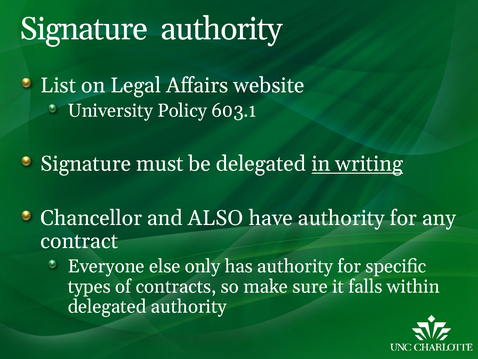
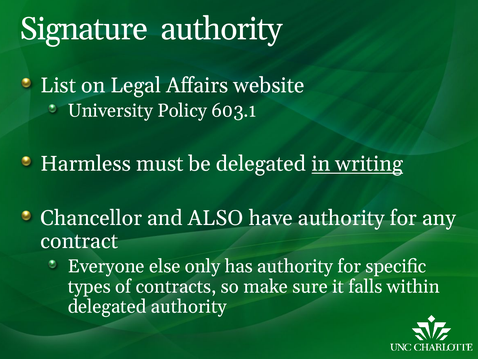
Signature: Signature -> Harmless (86, 163)
